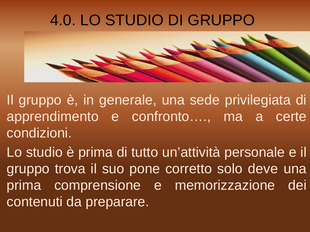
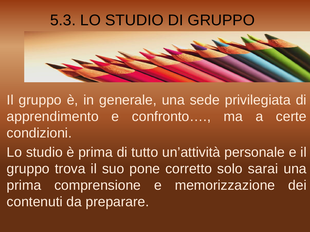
4.0: 4.0 -> 5.3 (63, 20)
deve: deve -> sarai (263, 169)
